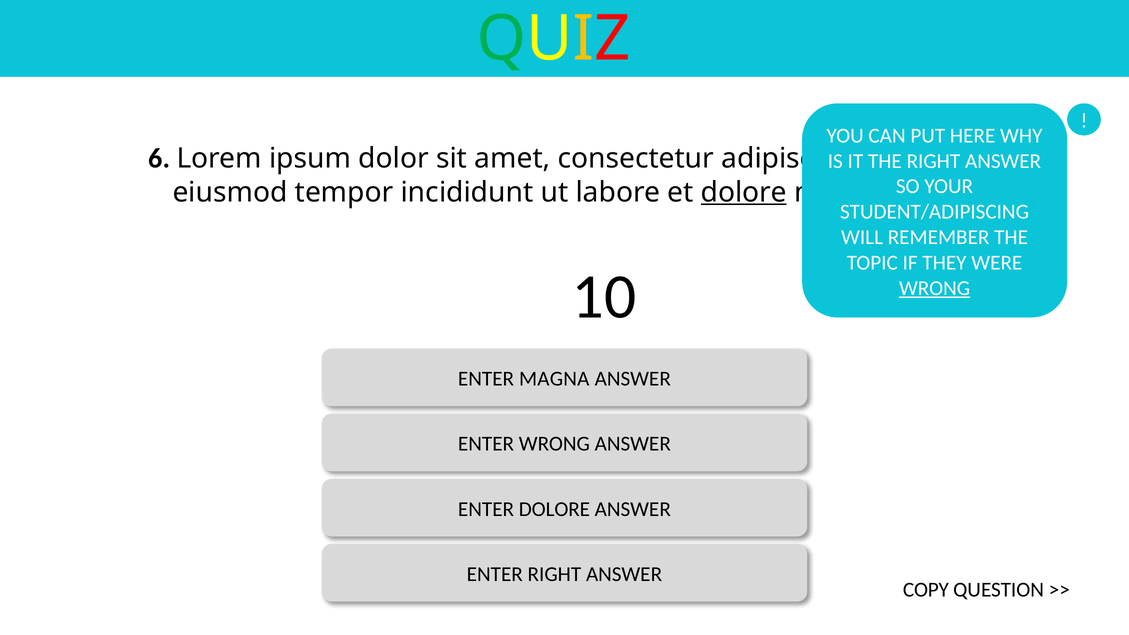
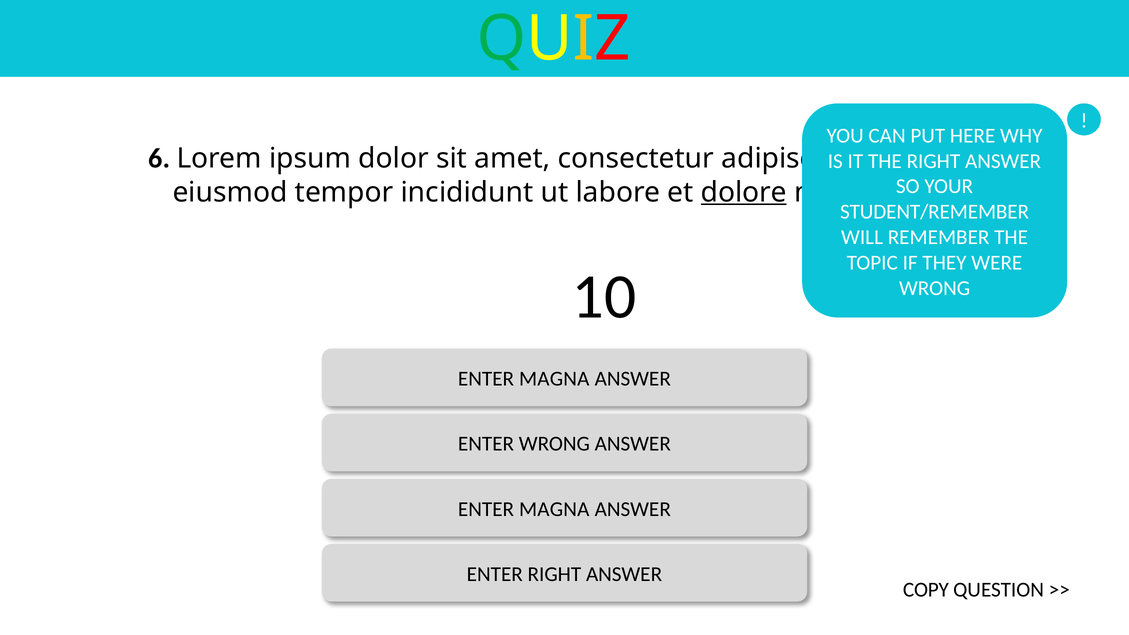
STUDENT/ADIPISCING: STUDENT/ADIPISCING -> STUDENT/REMEMBER (935, 212)
WRONG underline: present -> none (935, 288)
DOLORE: DOLORE -> MAGNA (554, 509)
